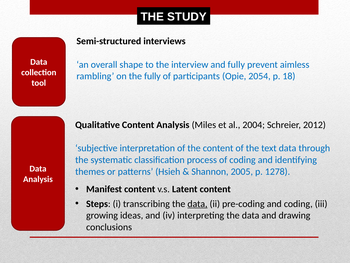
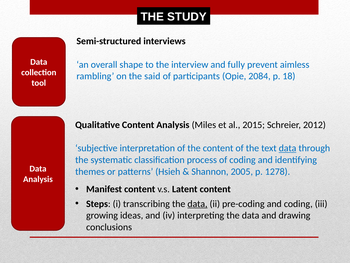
the fully: fully -> said (152, 76)
2054: 2054 -> 2084 (259, 76)
2004: 2004 -> 2015 (254, 125)
data underline: none -> present (288, 148)
